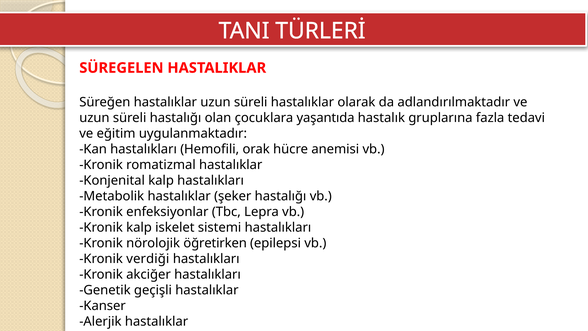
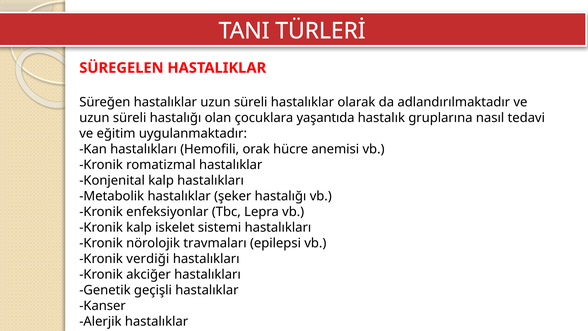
fazla: fazla -> nasıl (490, 118)
öğretirken: öğretirken -> travmaları (215, 243)
